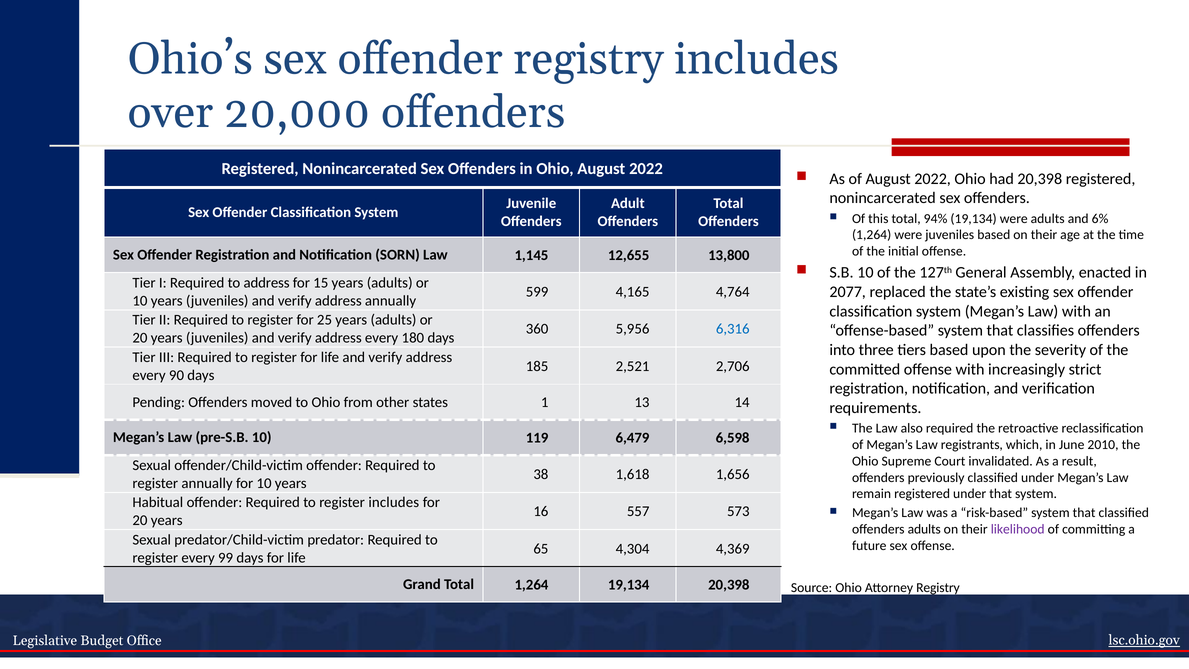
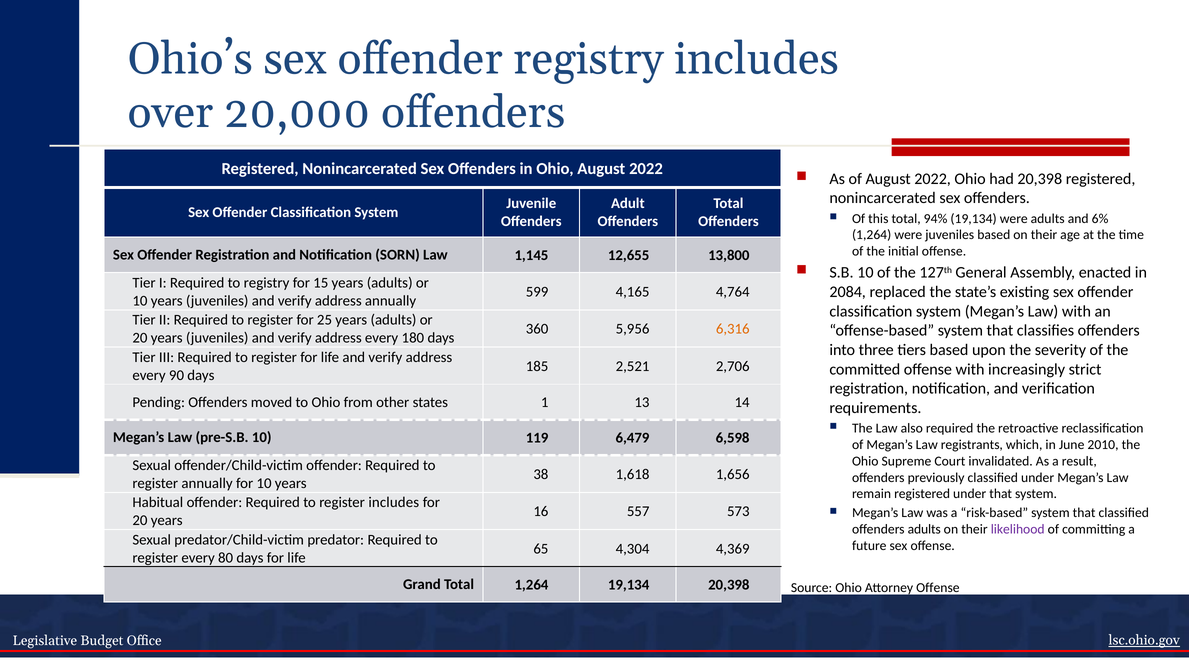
to address: address -> registry (267, 283)
2077: 2077 -> 2084 (848, 292)
6,316 colour: blue -> orange (733, 329)
99: 99 -> 80 (226, 558)
Attorney Registry: Registry -> Offense (938, 588)
